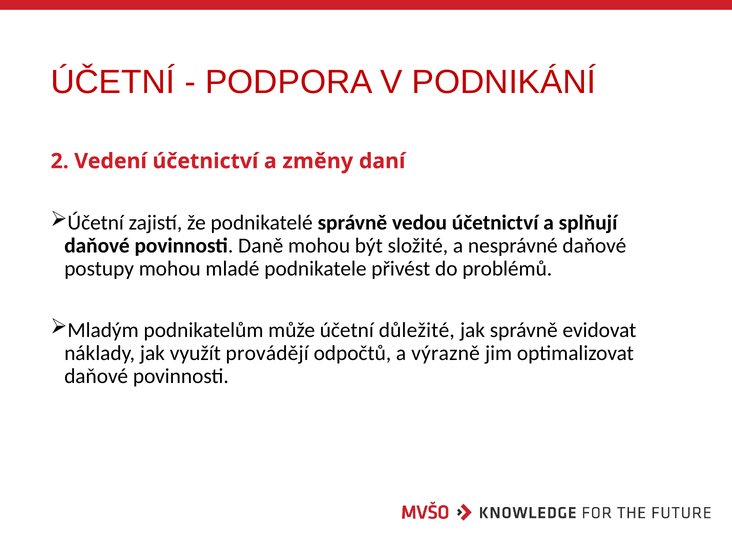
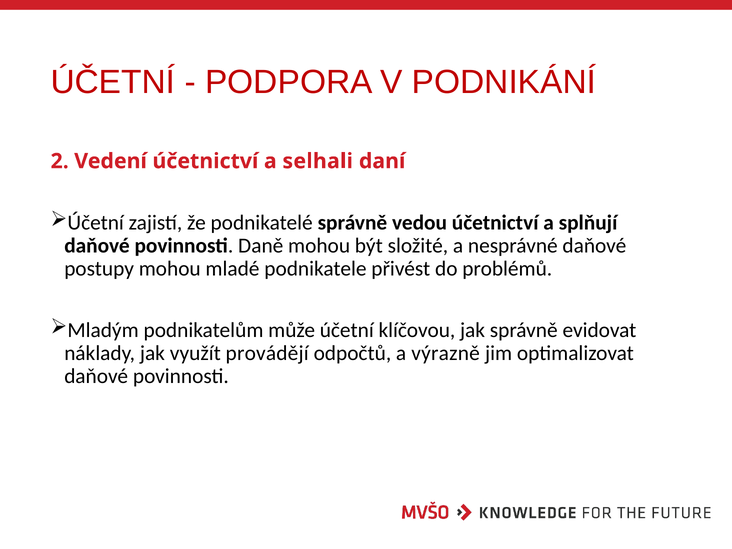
změny: změny -> selhali (318, 161)
důležité: důležité -> klíčovou (417, 330)
